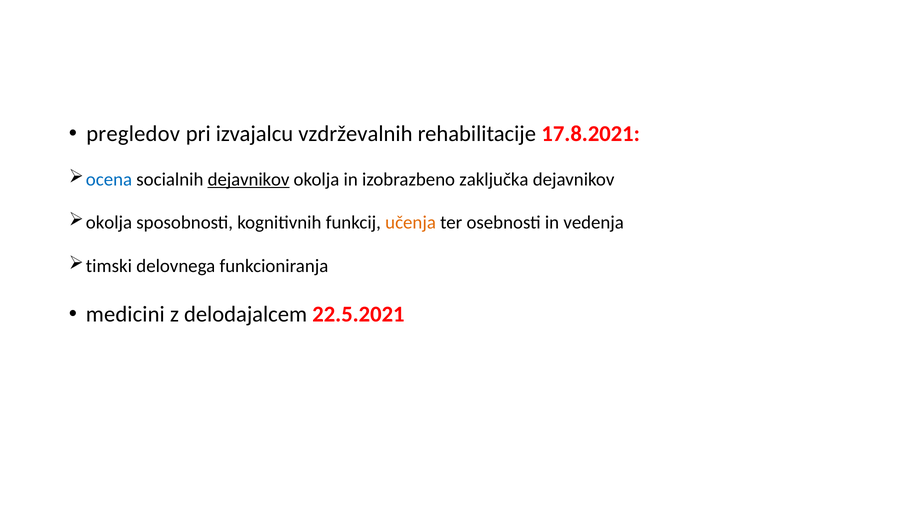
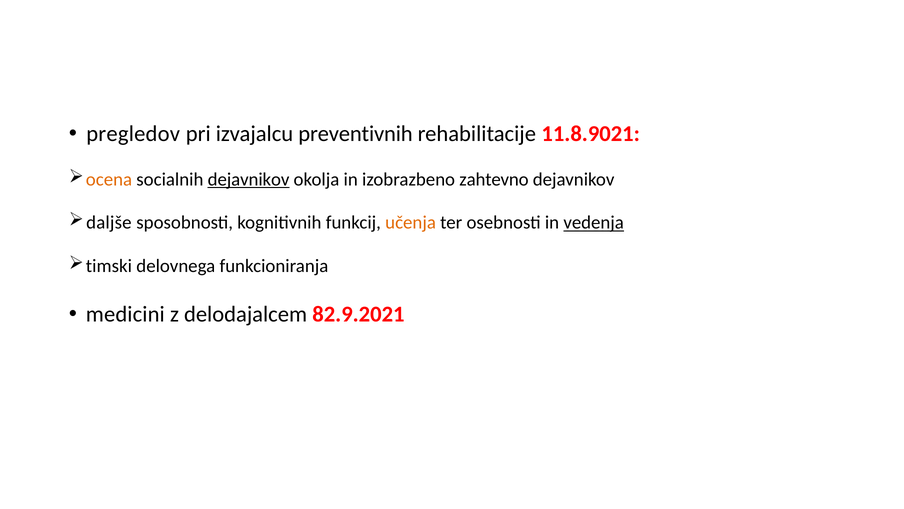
vzdrževalnih: vzdrževalnih -> preventivnih (355, 134)
17.8.2021: 17.8.2021 -> 11.8.9021 (591, 134)
ocena colour: blue -> orange (109, 179)
zaključka: zaključka -> zahtevno (494, 179)
okolja: okolja -> daljše (109, 223)
vedenja underline: none -> present (594, 223)
22.5.2021: 22.5.2021 -> 82.9.2021 (358, 314)
